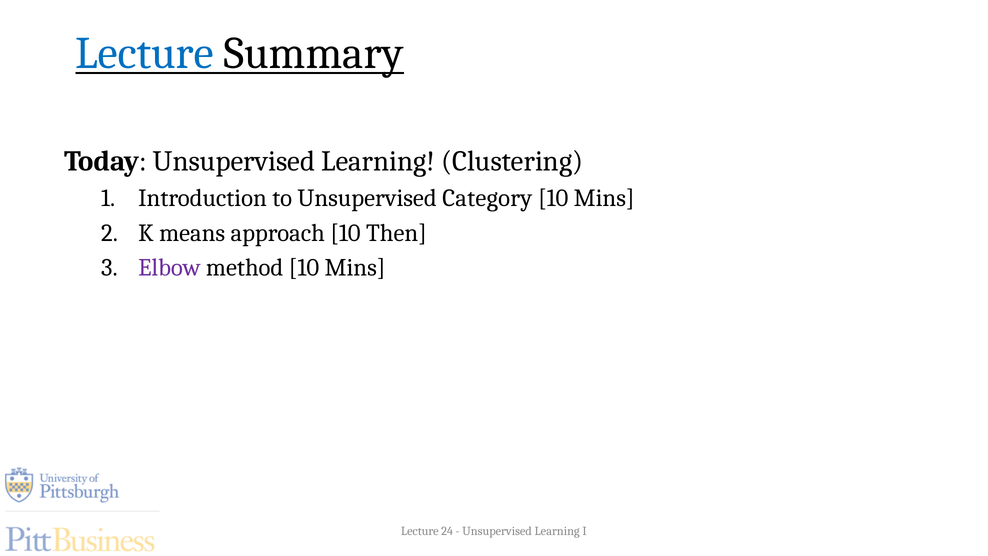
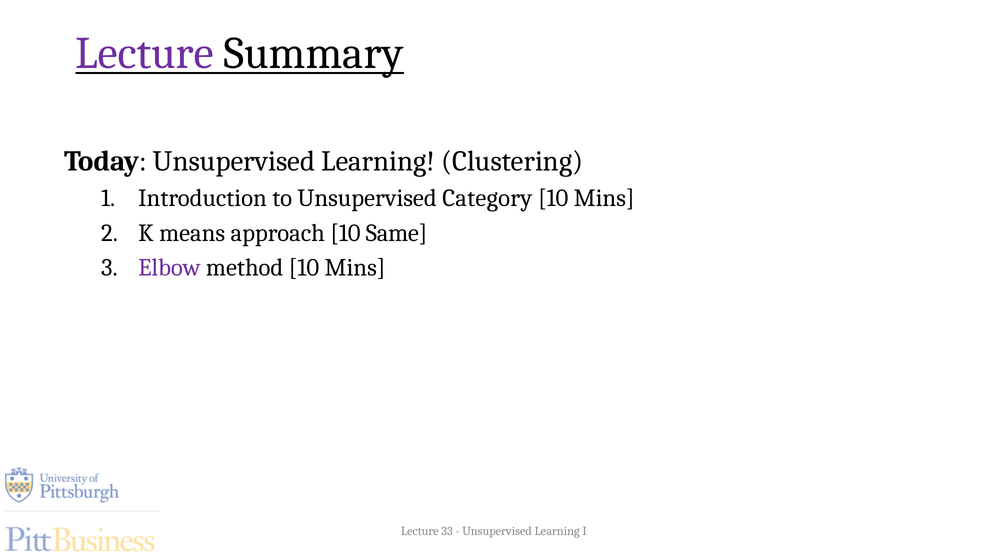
Lecture colour: blue -> purple (145, 53)
Then: Then -> Same (397, 233)
24: 24 -> 33 (447, 531)
